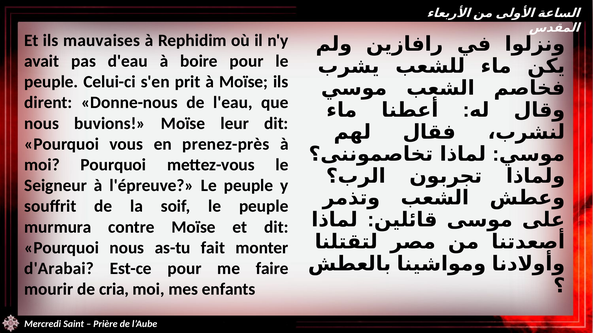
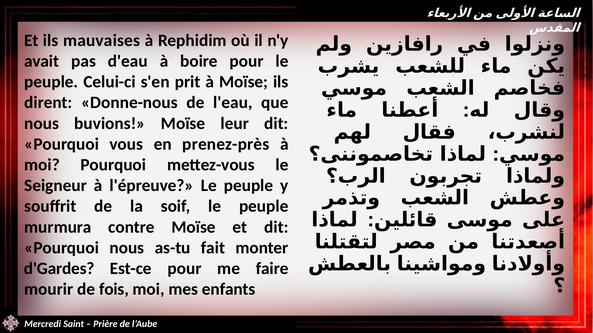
d'Arabai: d'Arabai -> d'Gardes (59, 269)
cria: cria -> fois (114, 290)
